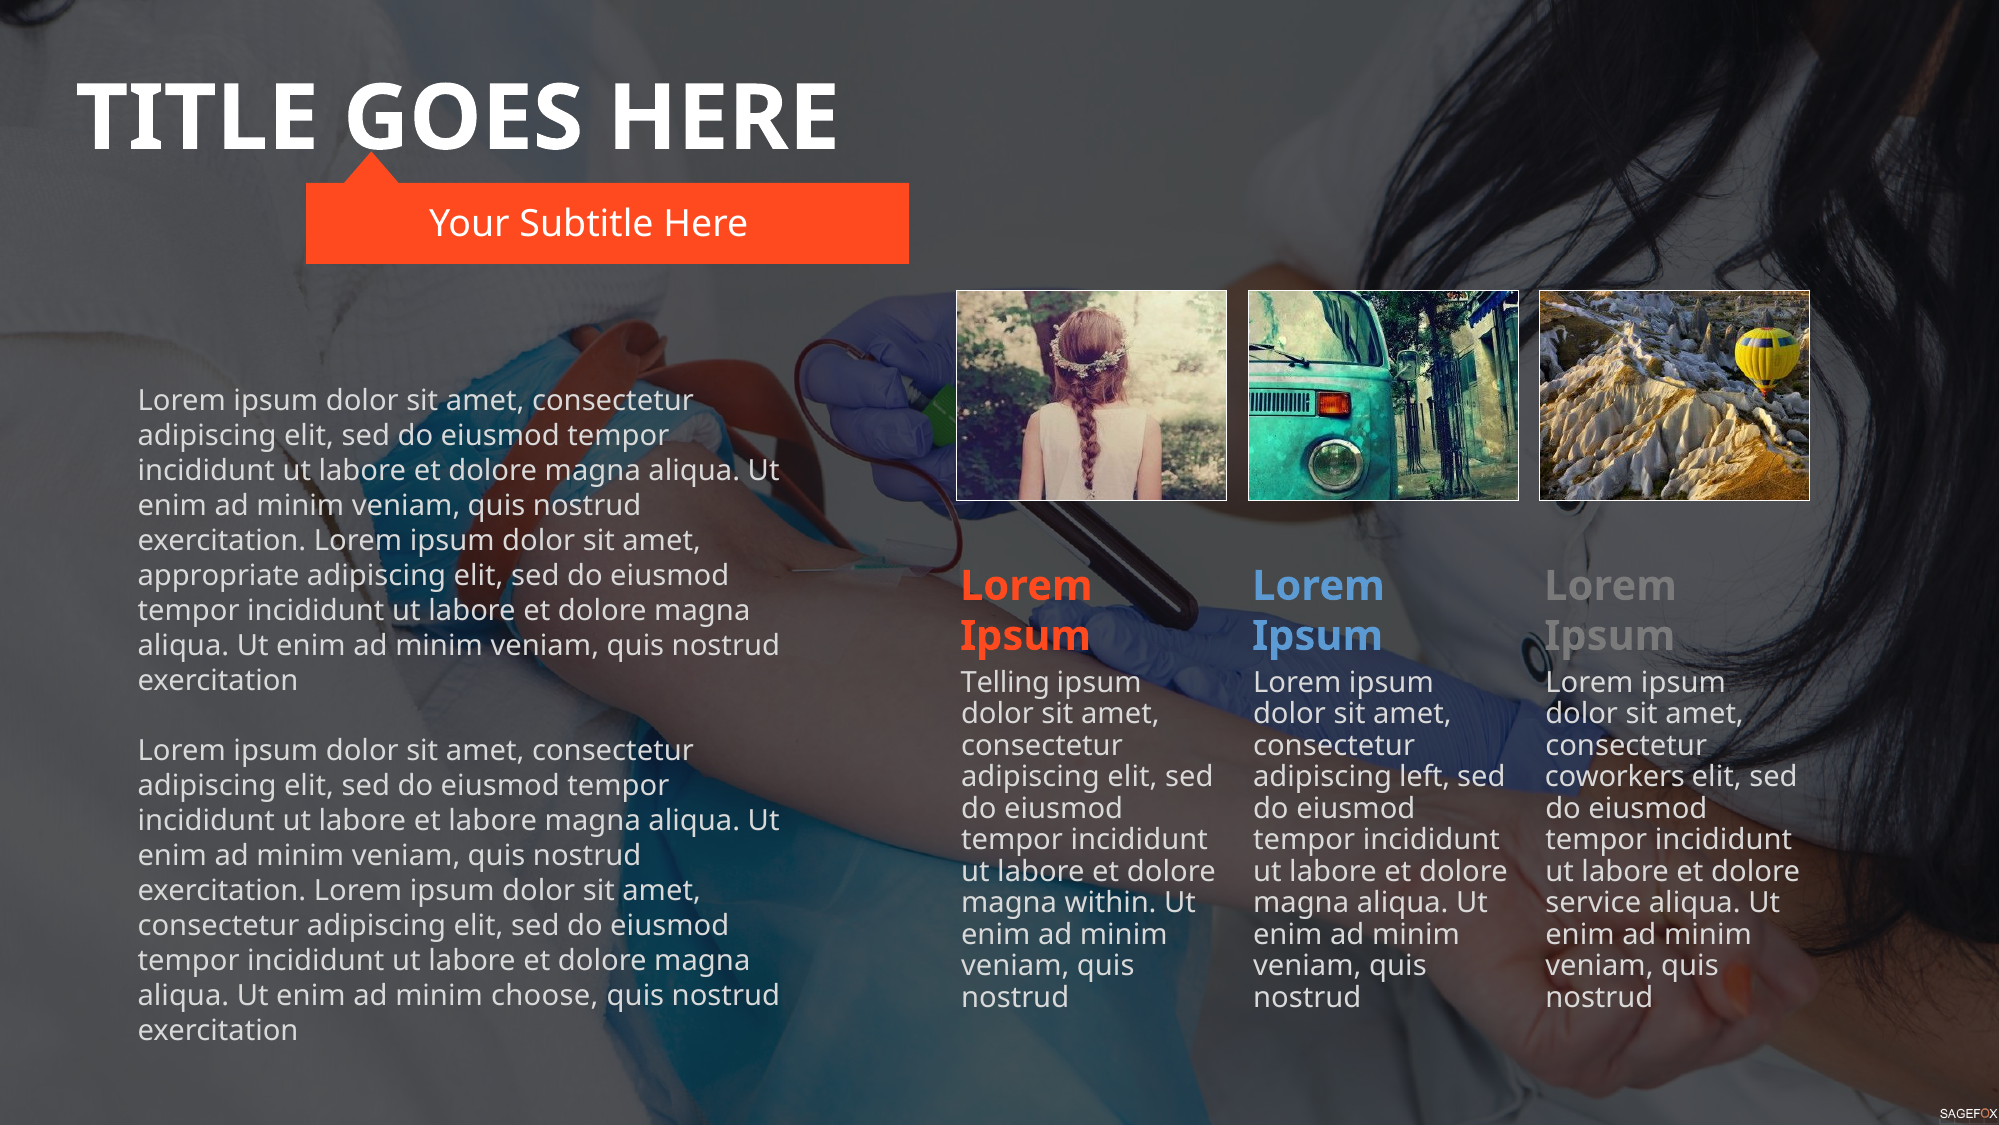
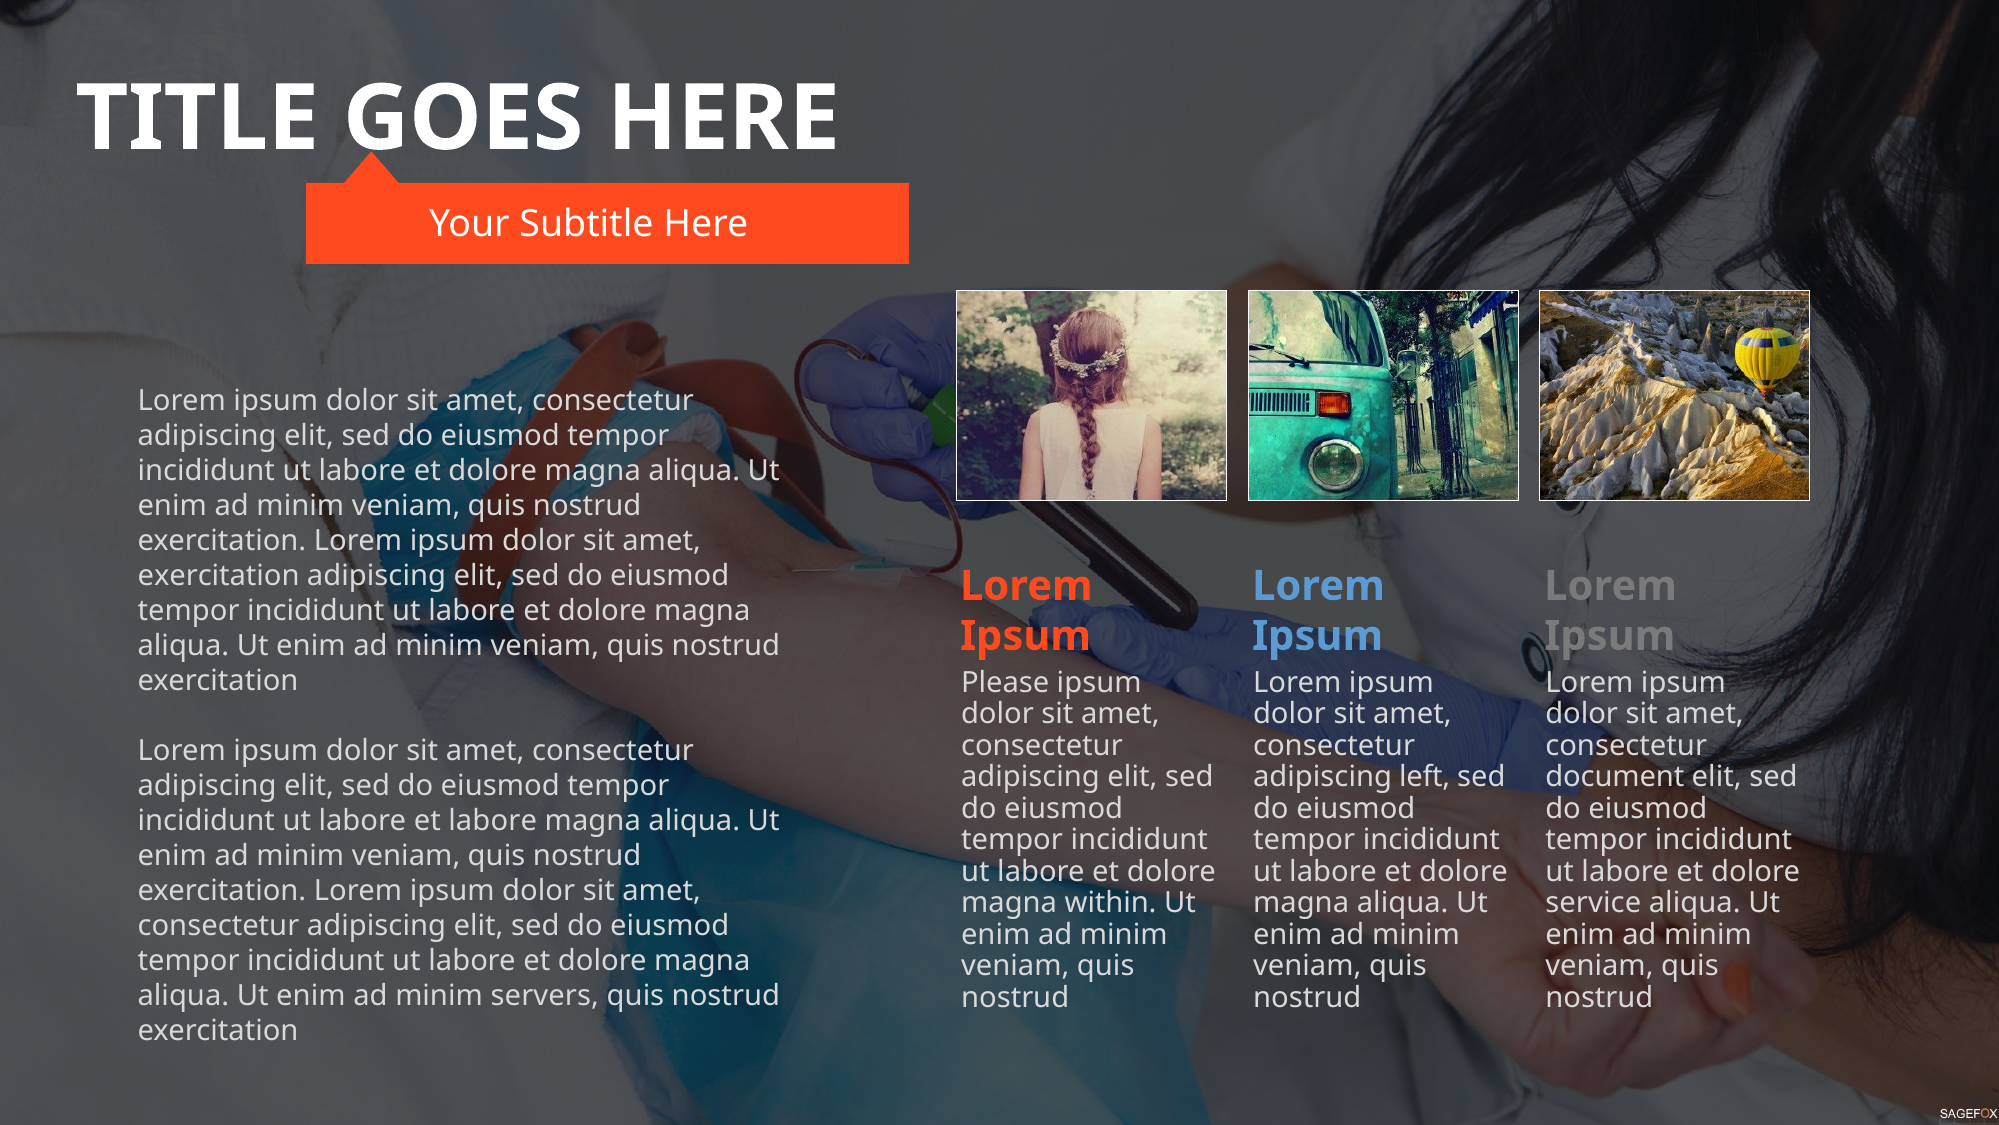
appropriate: appropriate -> exercitation (219, 576)
Telling: Telling -> Please (1005, 682)
coworkers: coworkers -> document (1615, 777)
choose: choose -> servers (545, 996)
